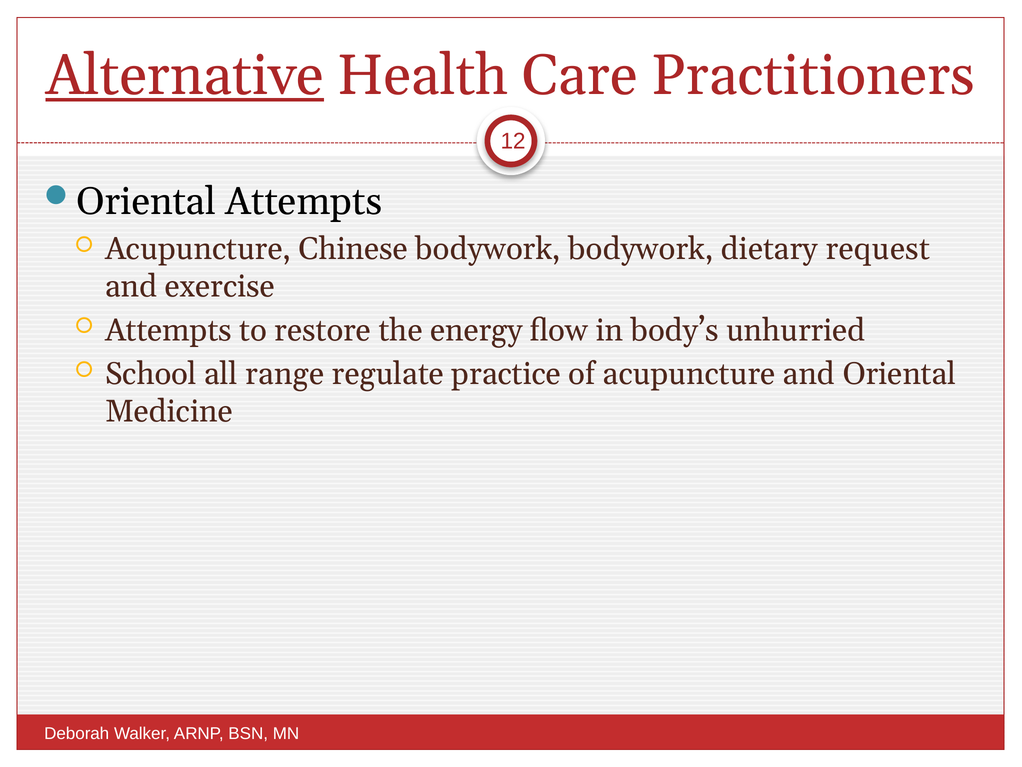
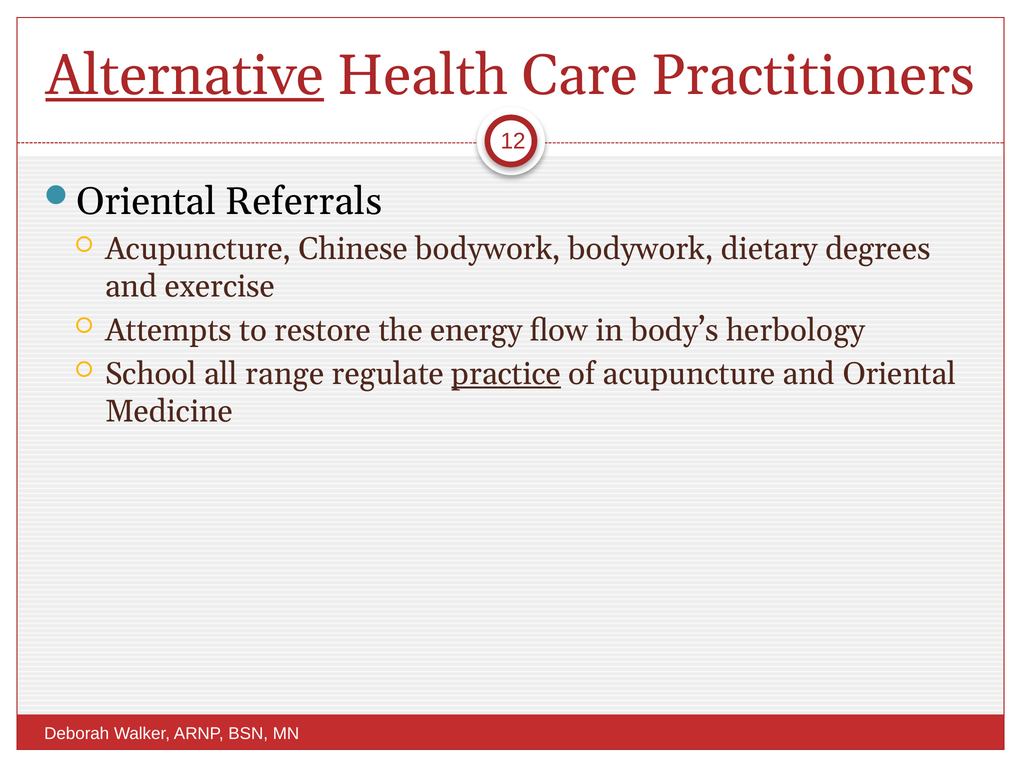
Oriental Attempts: Attempts -> Referrals (304, 201)
request: request -> degrees (878, 249)
unhurried: unhurried -> herbology (796, 330)
practice underline: none -> present (506, 374)
